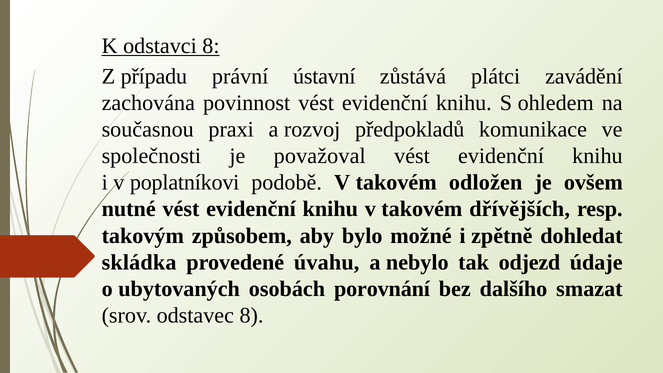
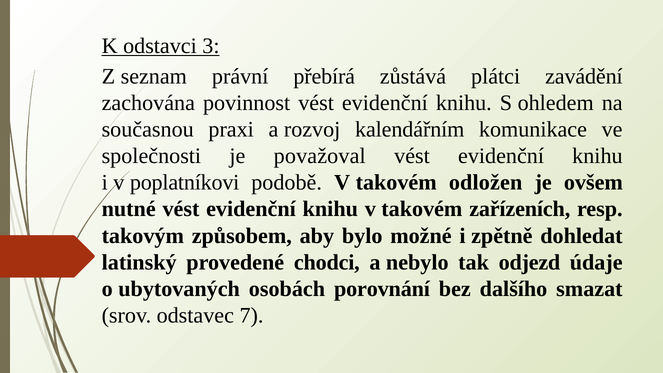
odstavci 8: 8 -> 3 (211, 46)
případu: případu -> seznam (154, 77)
ústavní: ústavní -> přebírá (324, 77)
předpokladů: předpokladů -> kalendářním (410, 130)
dřívějších: dřívějších -> zařízeních (520, 209)
skládka: skládka -> latinský (139, 262)
úvahu: úvahu -> chodci (327, 262)
odstavec 8: 8 -> 7 (251, 315)
